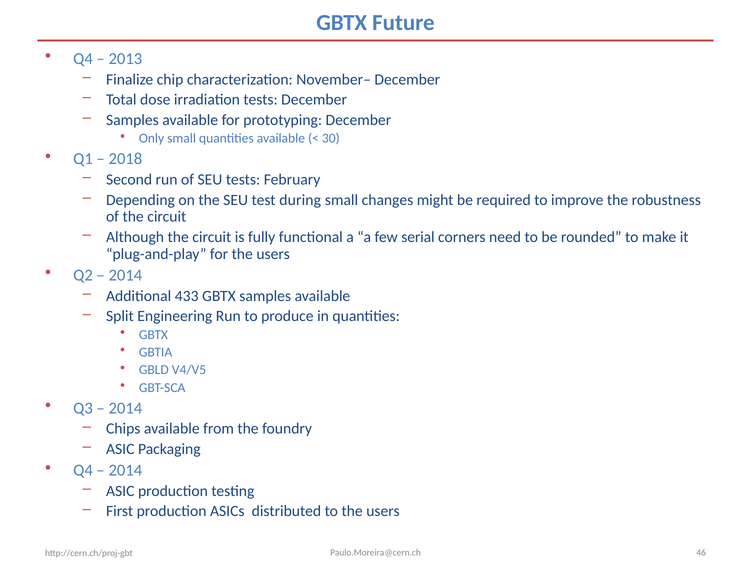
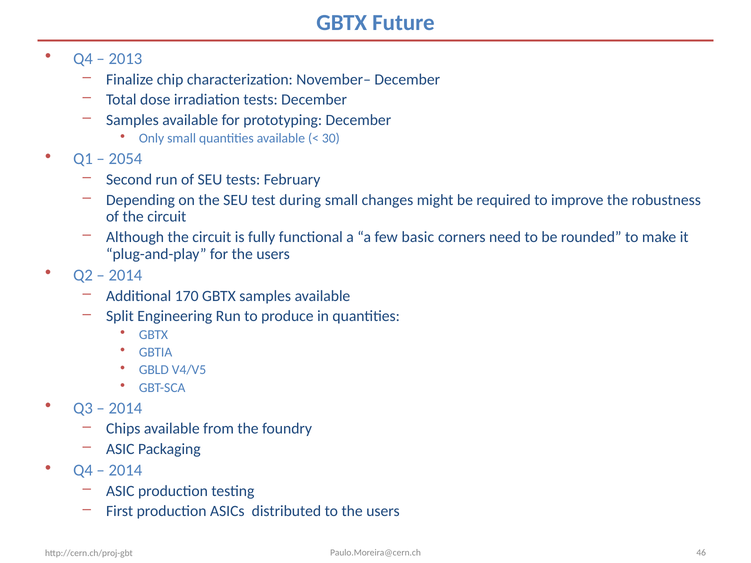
2018: 2018 -> 2054 (125, 159)
serial: serial -> basic (418, 237)
433: 433 -> 170 (187, 296)
